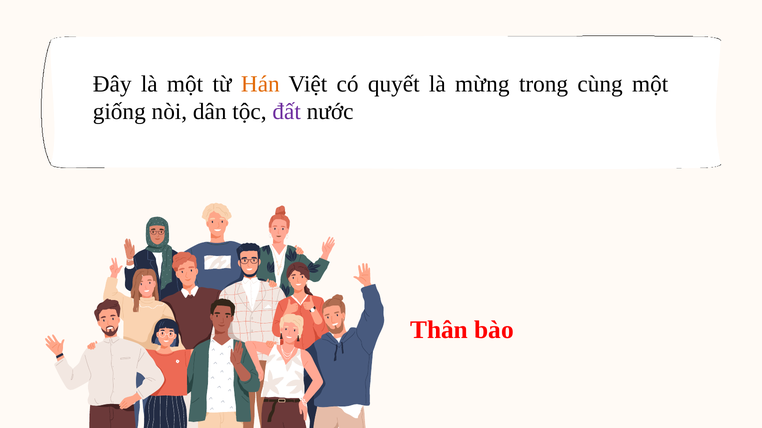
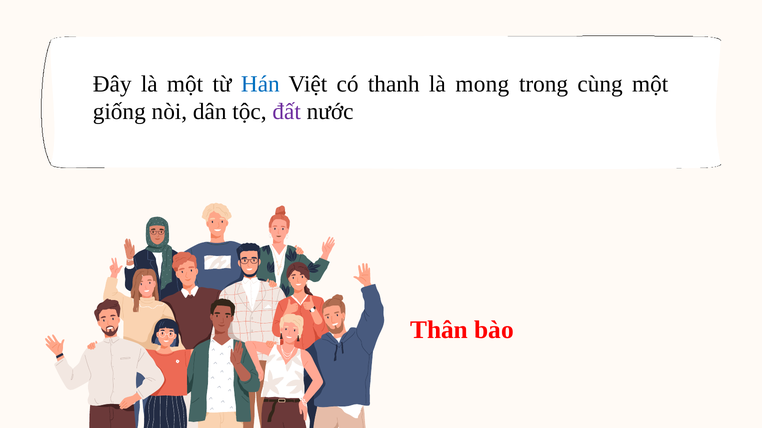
Hán colour: orange -> blue (260, 84)
quyết: quyết -> thanh (394, 84)
mừng: mừng -> mong (482, 84)
